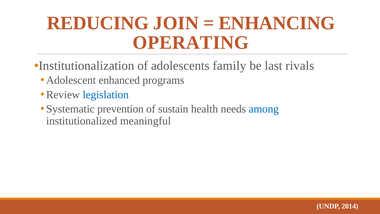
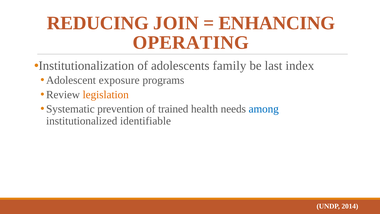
rivals: rivals -> index (300, 66)
enhanced: enhanced -> exposure (119, 80)
legislation colour: blue -> orange (106, 95)
sustain: sustain -> trained (173, 109)
meaningful: meaningful -> identifiable (146, 121)
